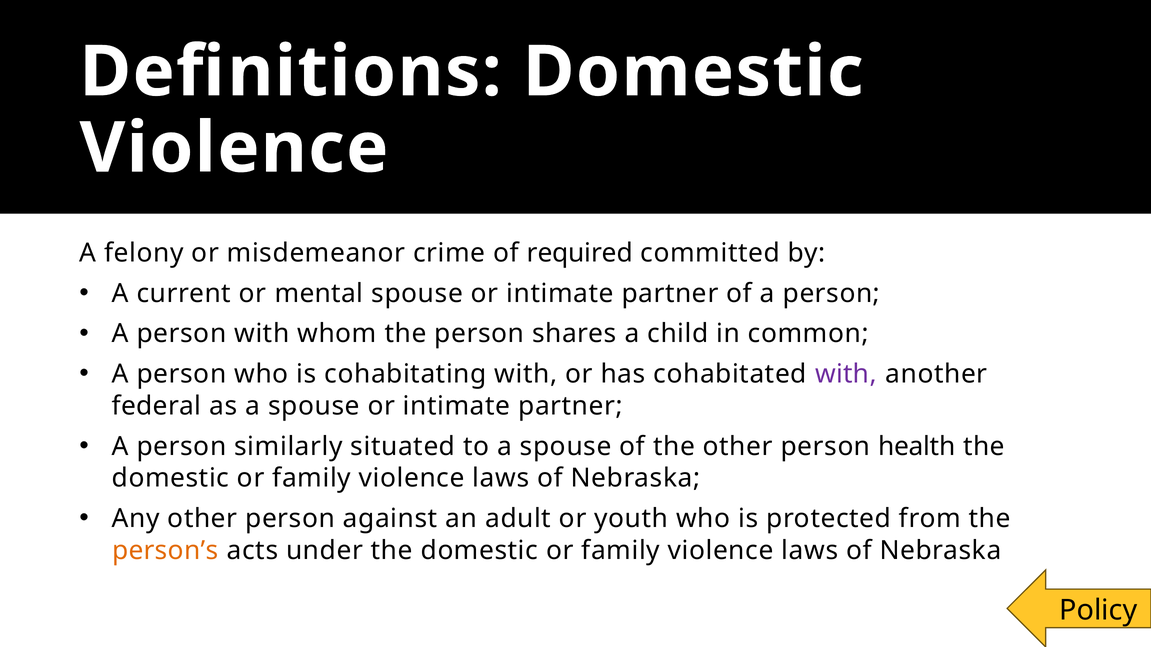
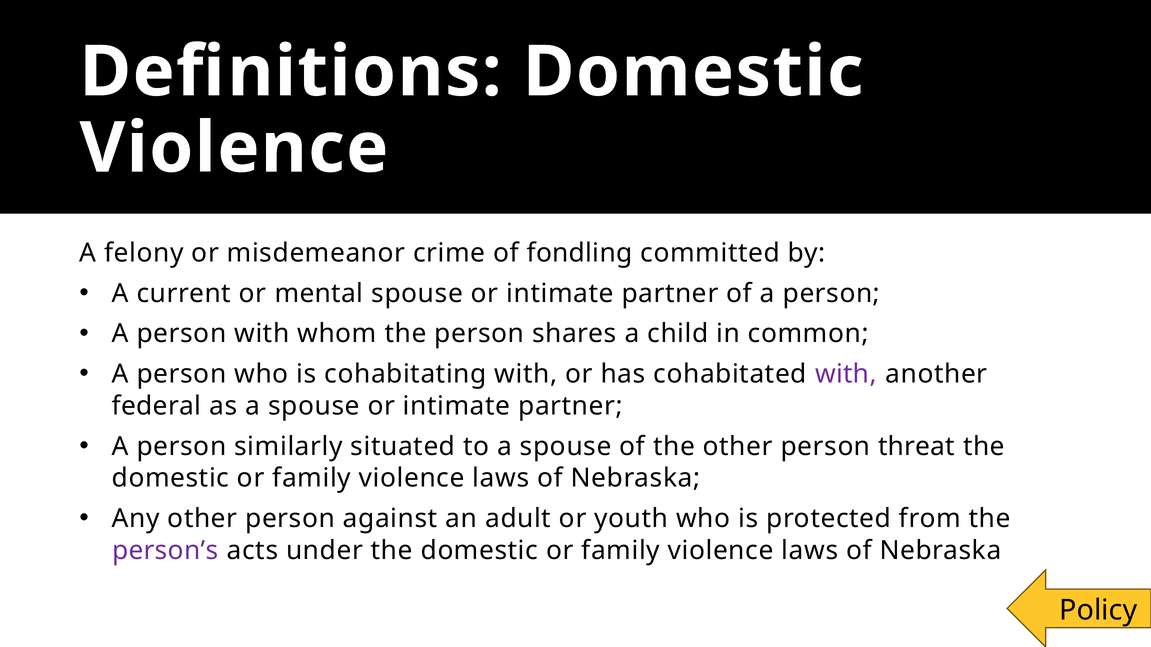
required: required -> fondling (580, 253)
health: health -> threat (917, 447)
person’s colour: orange -> purple (165, 551)
